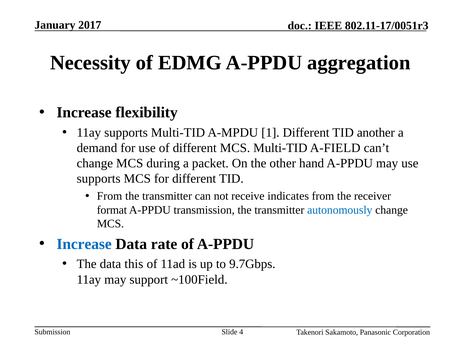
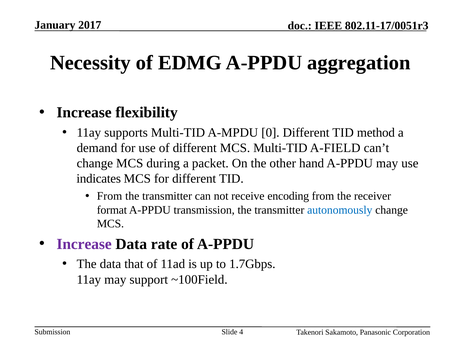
1: 1 -> 0 (270, 132)
another: another -> method (376, 132)
supports: supports -> indicates (99, 179)
indicates: indicates -> encoding (288, 196)
Increase colour: blue -> purple (84, 244)
this: this -> that (134, 264)
9.7Gbps: 9.7Gbps -> 1.7Gbps (252, 264)
